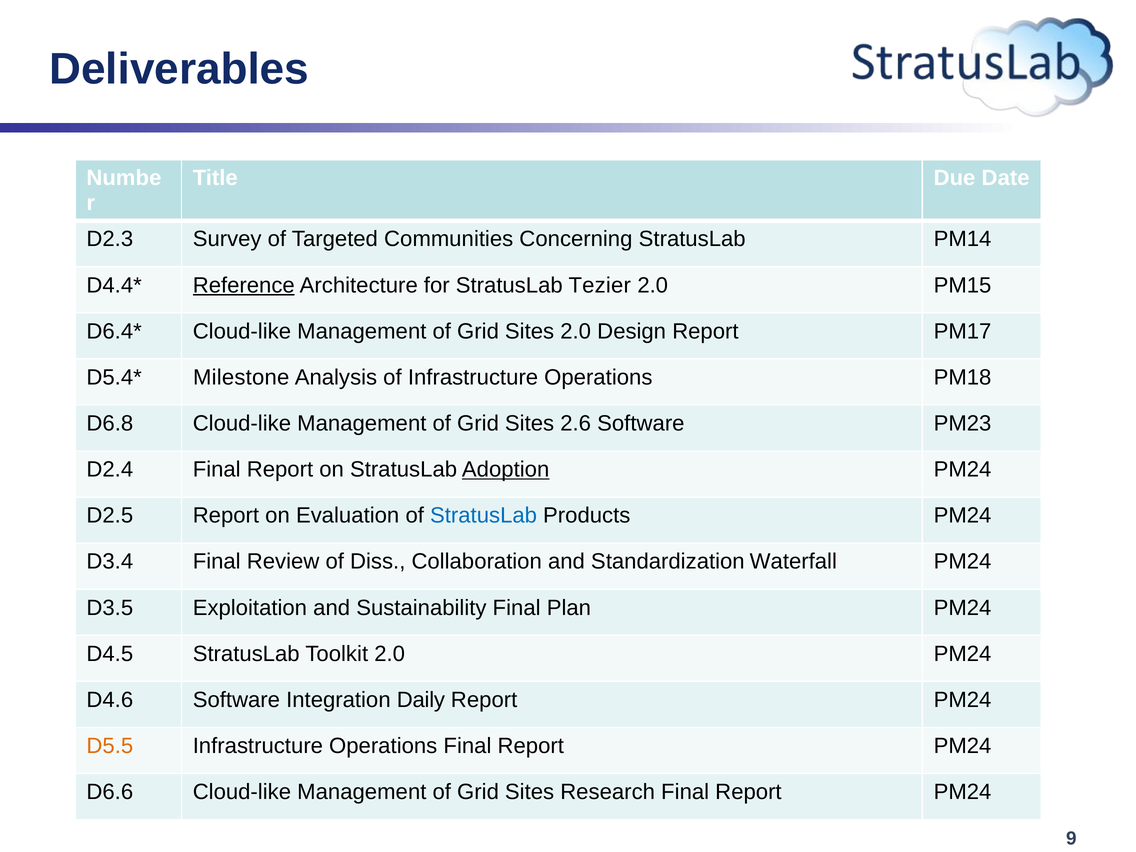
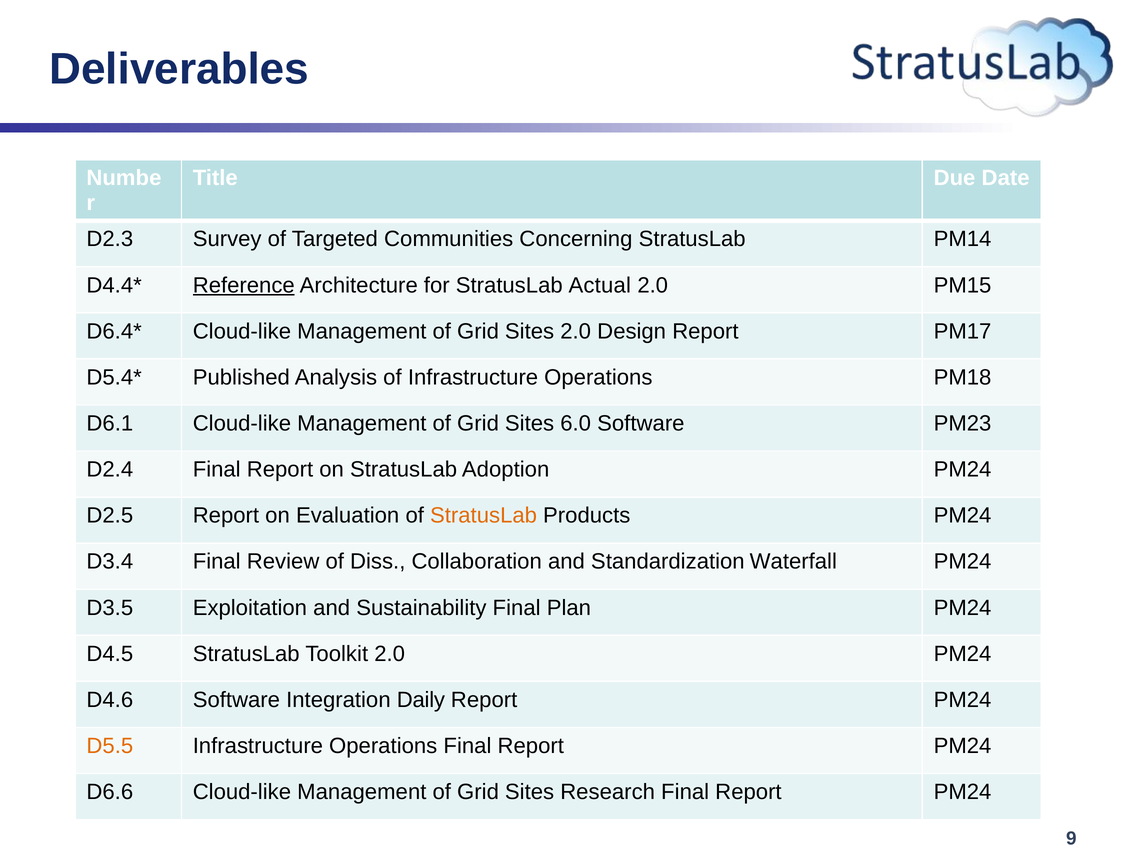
Tezier: Tezier -> Actual (600, 285)
Milestone: Milestone -> Published (241, 377)
D6.8: D6.8 -> D6.1 (110, 423)
2.6: 2.6 -> 6.0 (576, 423)
Adoption underline: present -> none (506, 470)
StratusLab colour: blue -> orange (484, 516)
